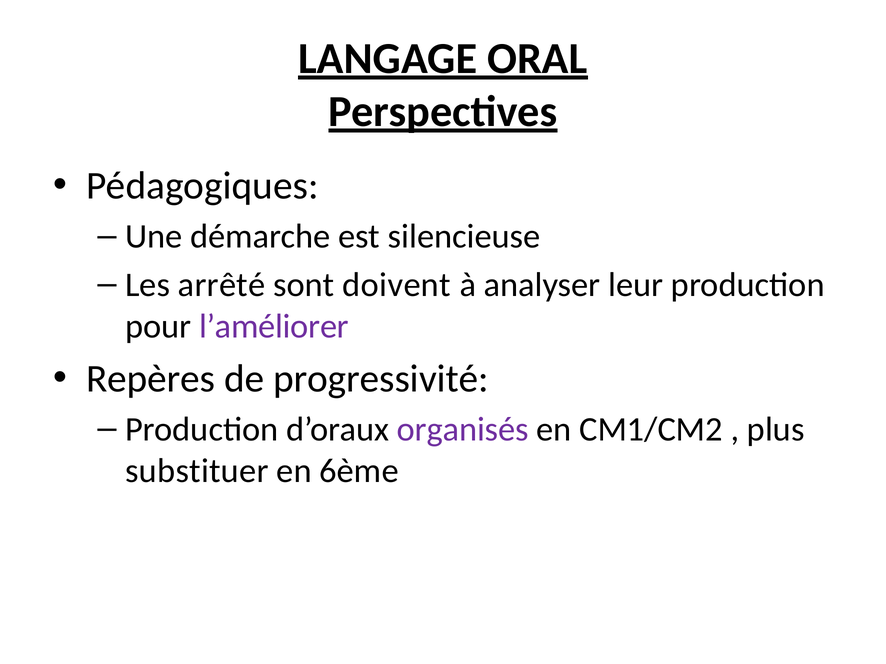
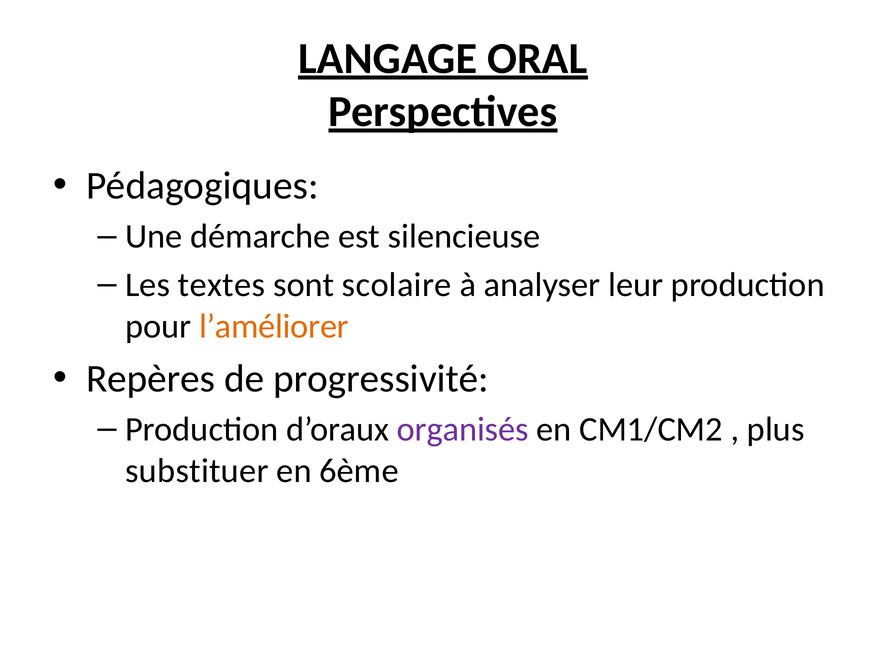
arrêté: arrêté -> textes (222, 285)
doivent: doivent -> scolaire (397, 285)
l’améliorer colour: purple -> orange (274, 326)
